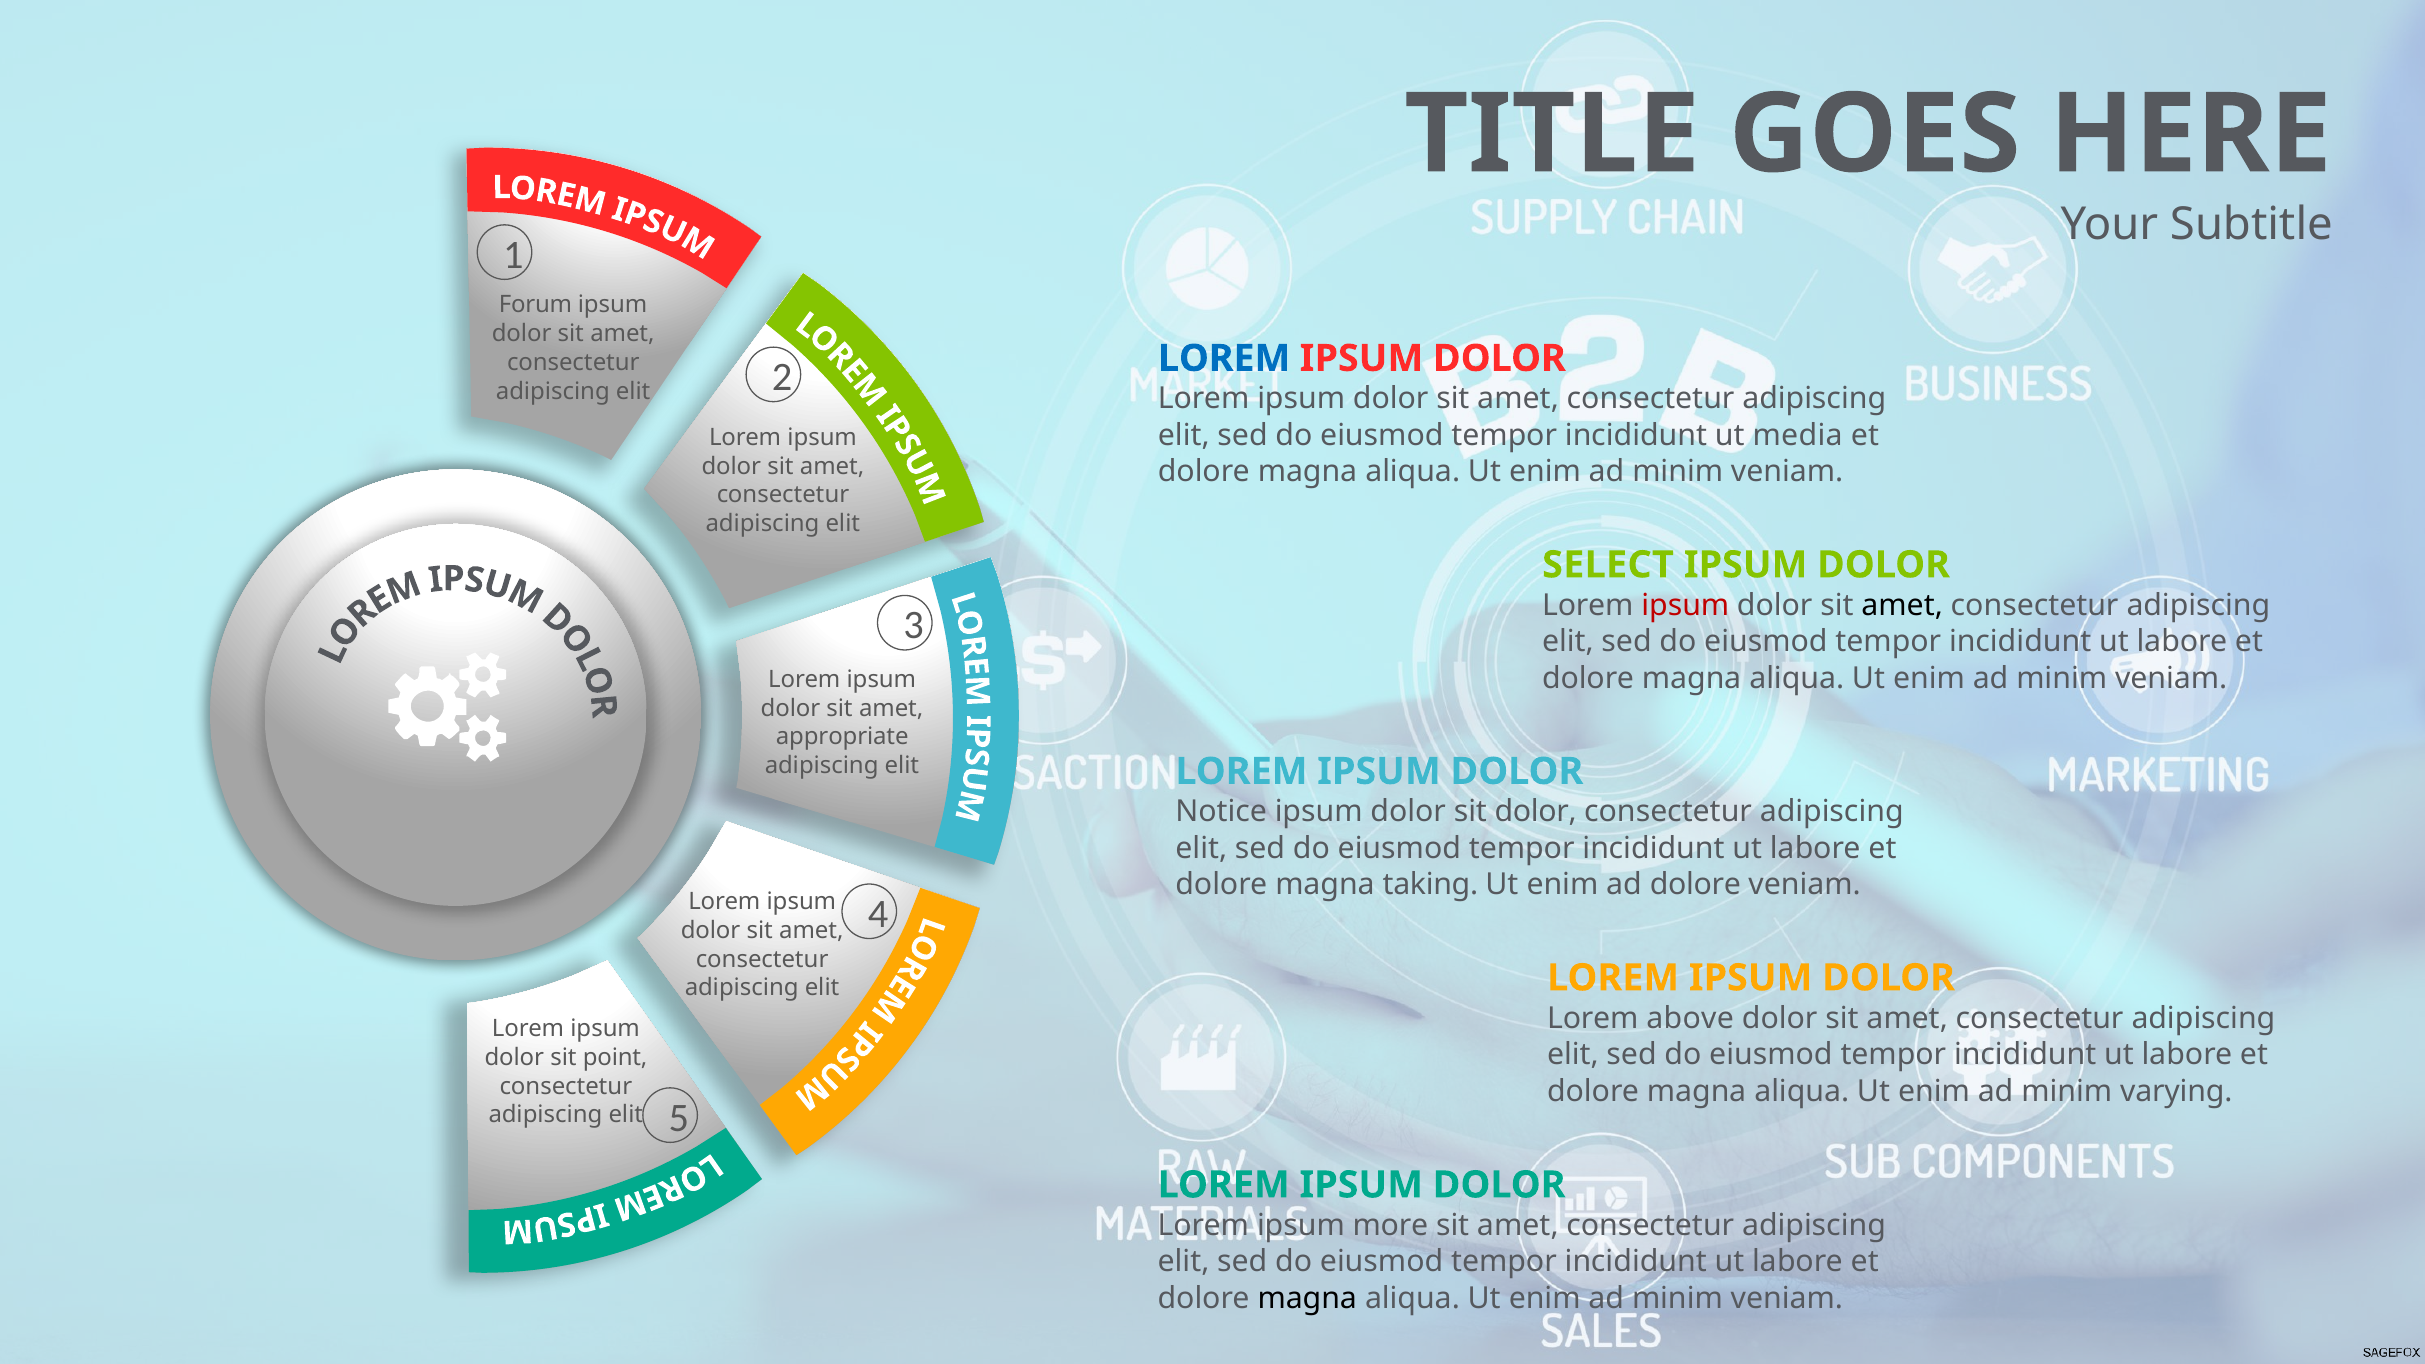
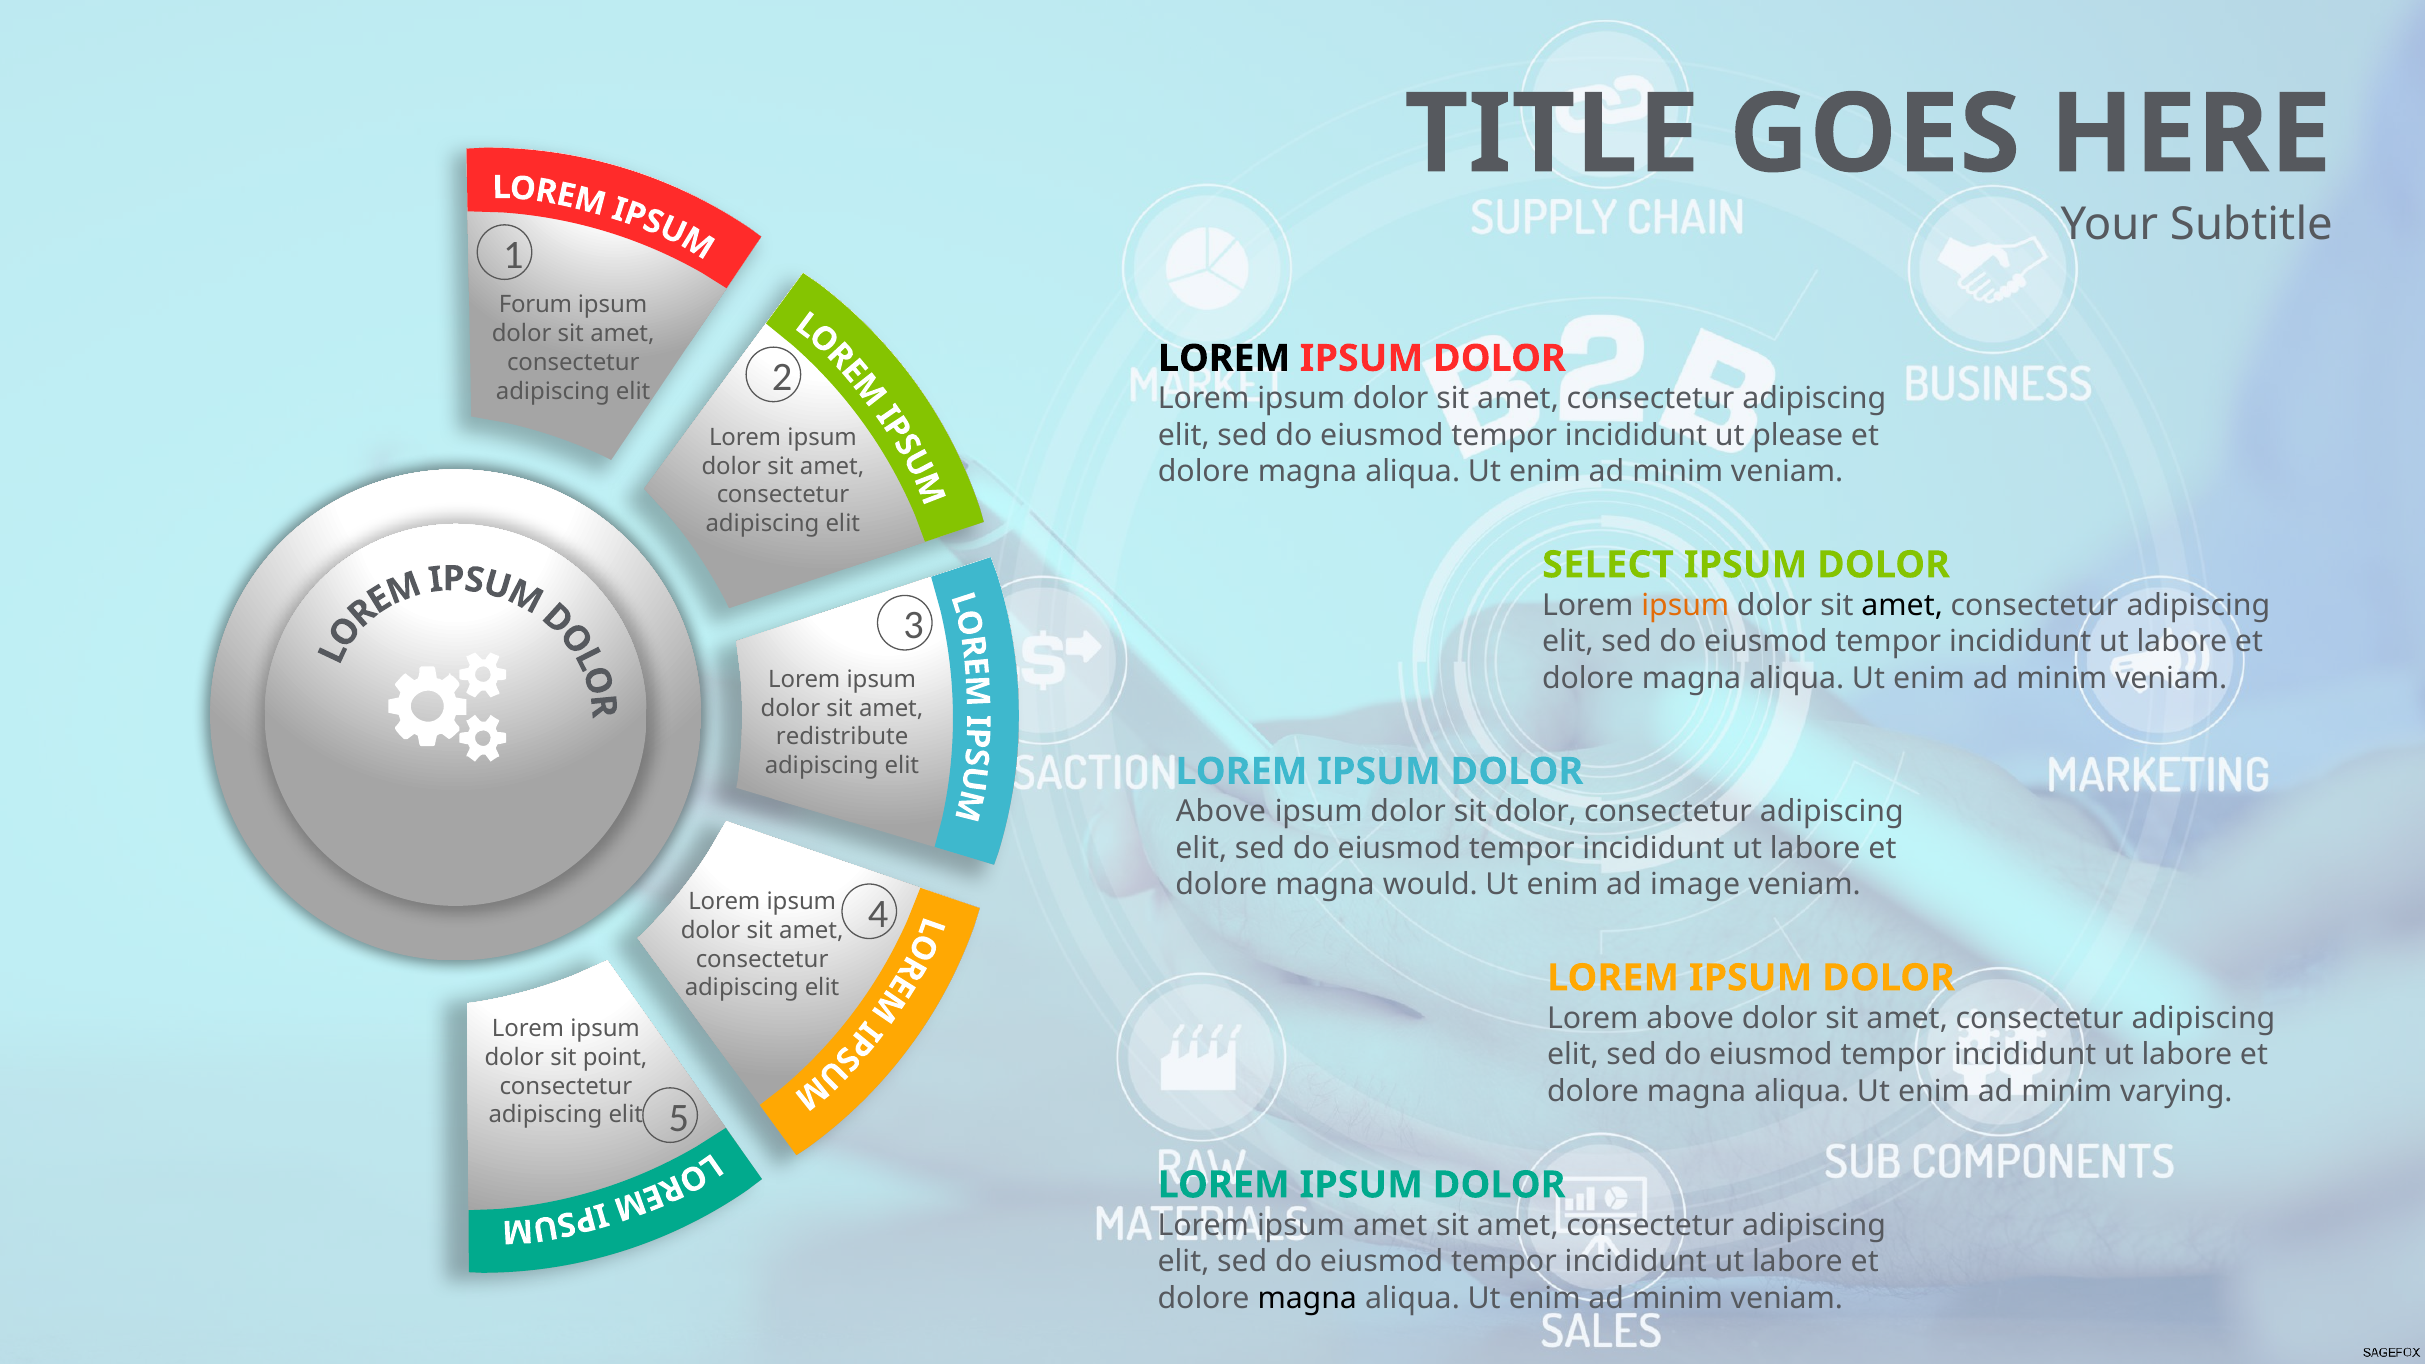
LOREM colour: blue -> black (1224, 358)
media: media -> please (1798, 435)
ipsum colour: red -> orange (1685, 605)
appropriate: appropriate -> redistribute (842, 737)
Notice: Notice -> Above (1221, 812)
taking: taking -> would (1430, 885)
ad dolore: dolore -> image (1695, 885)
ipsum more: more -> amet (1390, 1225)
